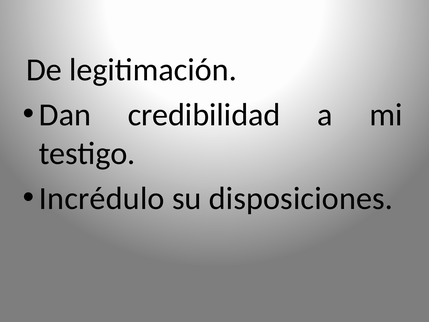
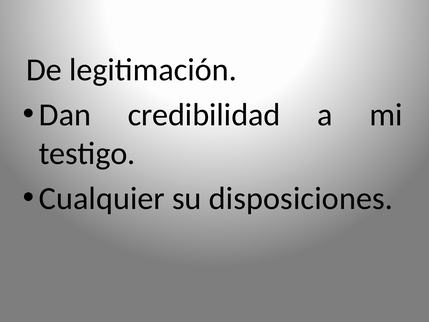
Incrédulo: Incrédulo -> Cualquier (102, 198)
